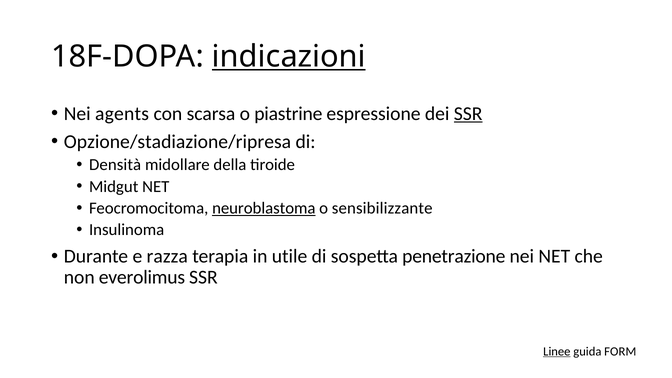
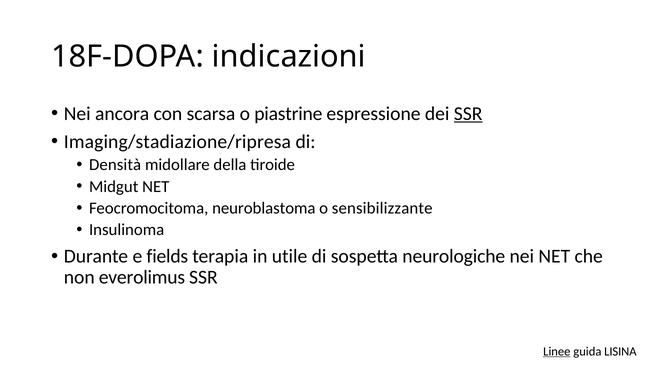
indicazioni underline: present -> none (289, 56)
agents: agents -> ancora (122, 114)
Opzione/stadiazione/ripresa: Opzione/stadiazione/ripresa -> Imaging/stadiazione/ripresa (177, 142)
neuroblastoma underline: present -> none (264, 208)
razza: razza -> fields (167, 256)
penetrazione: penetrazione -> neurologiche (454, 256)
FORM: FORM -> LISINA (620, 351)
